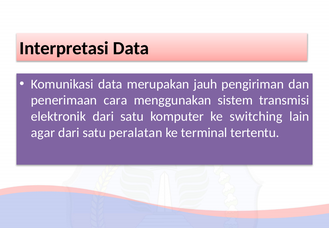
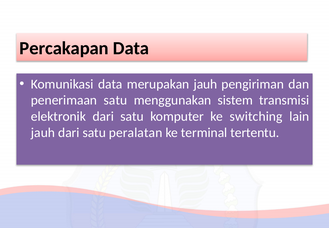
Interpretasi: Interpretasi -> Percakapan (64, 48)
penerimaan cara: cara -> satu (115, 100)
agar: agar -> jauh (43, 133)
